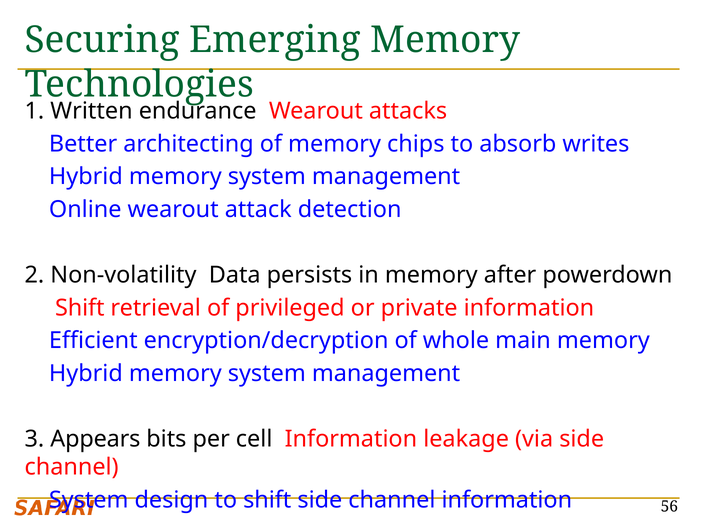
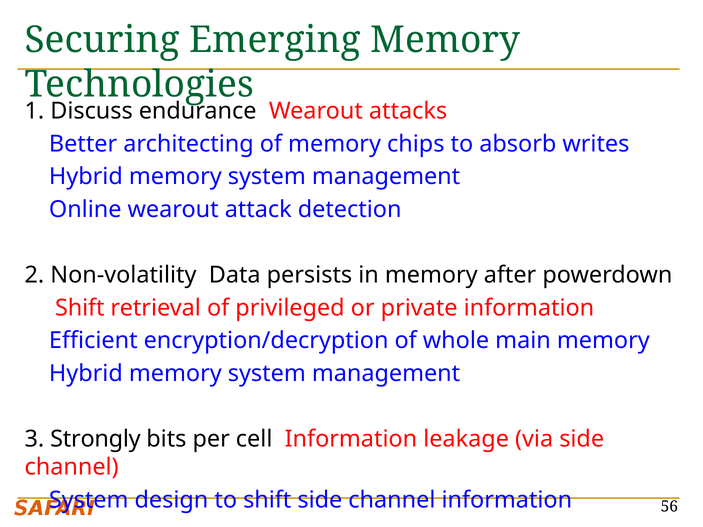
Written: Written -> Discuss (92, 111)
Appears: Appears -> Strongly (95, 439)
